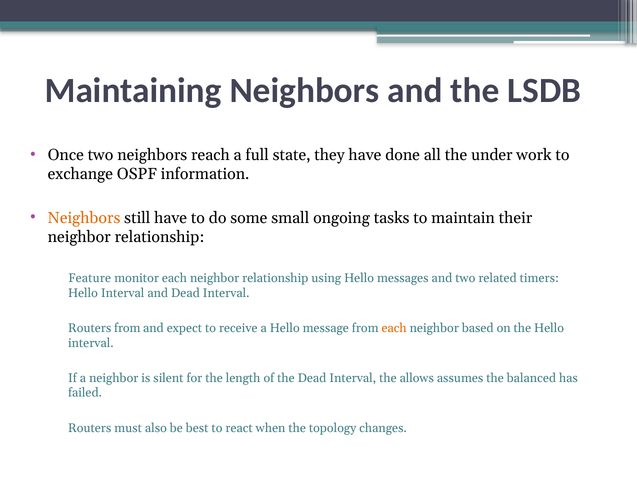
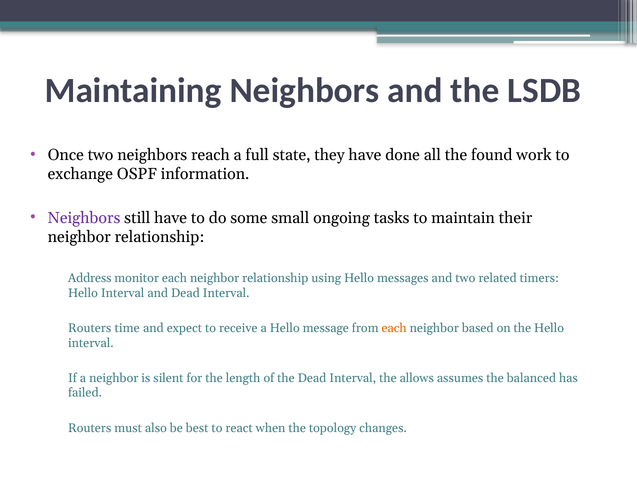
under: under -> found (492, 155)
Neighbors colour: orange -> purple (84, 218)
Feature: Feature -> Address (90, 278)
Routers from: from -> time (127, 328)
